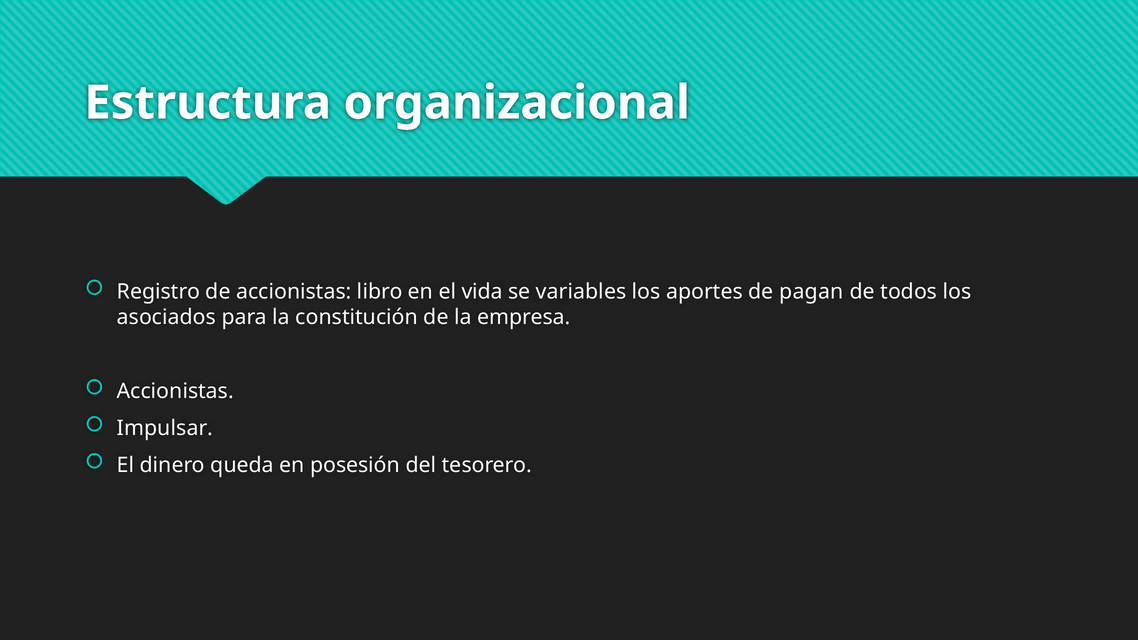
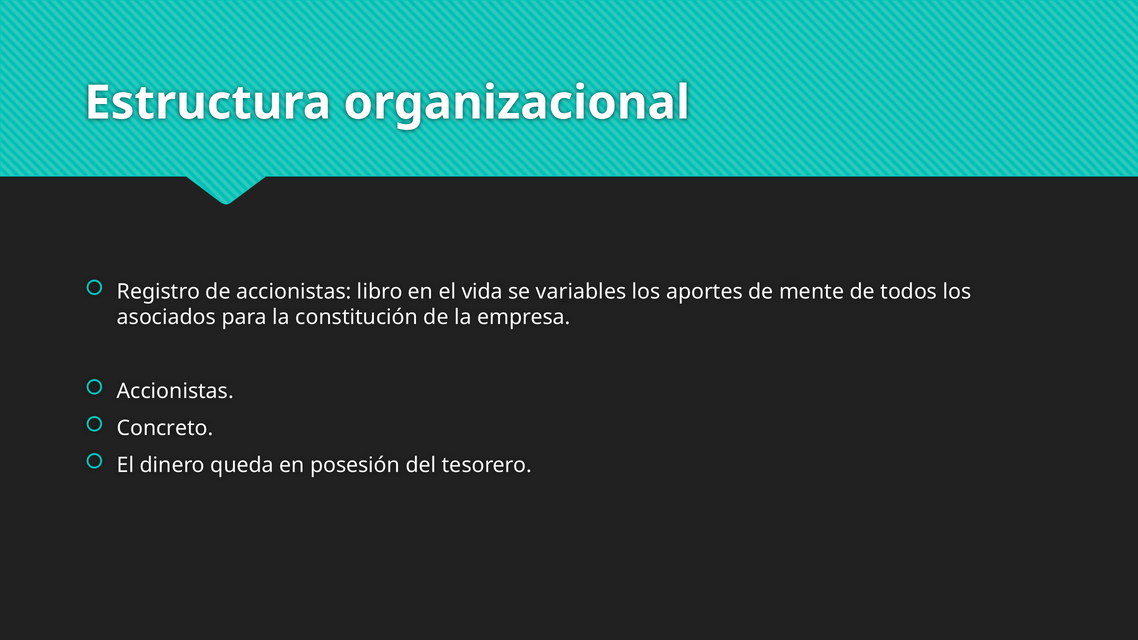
pagan: pagan -> mente (812, 292)
Impulsar: Impulsar -> Concreto (165, 428)
